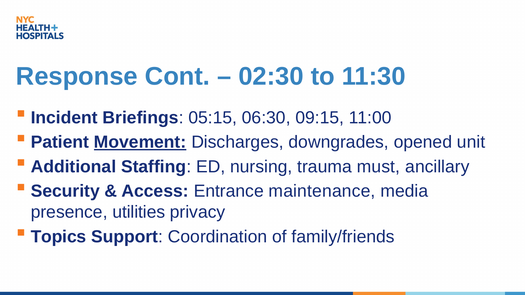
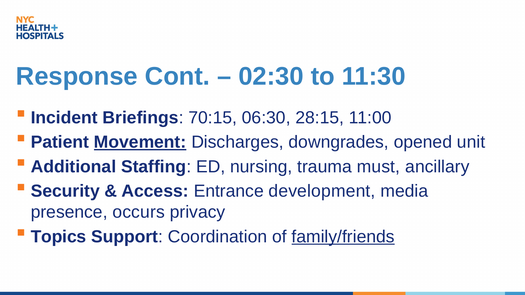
05:15: 05:15 -> 70:15 (213, 118)
09:15: 09:15 -> 28:15 (320, 118)
maintenance: maintenance -> development (322, 191)
utilities: utilities -> occurs (139, 212)
family/friends underline: none -> present (343, 237)
